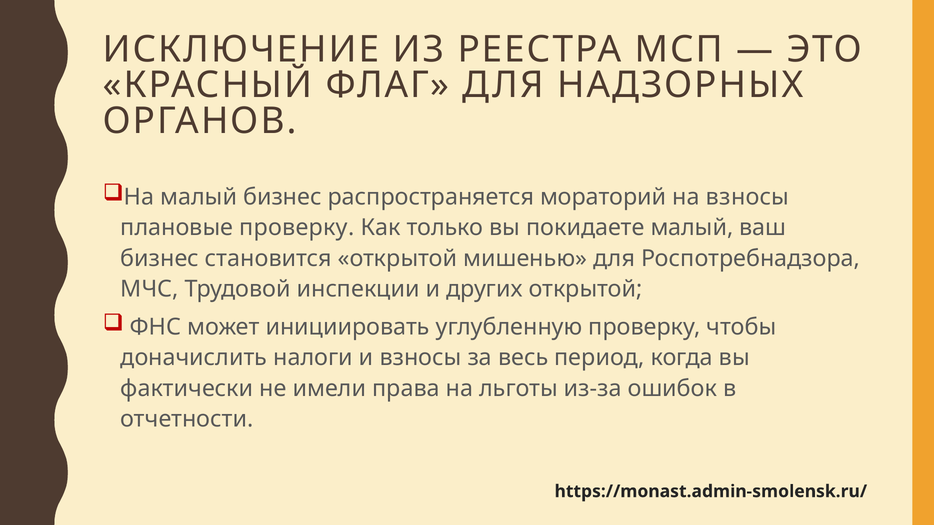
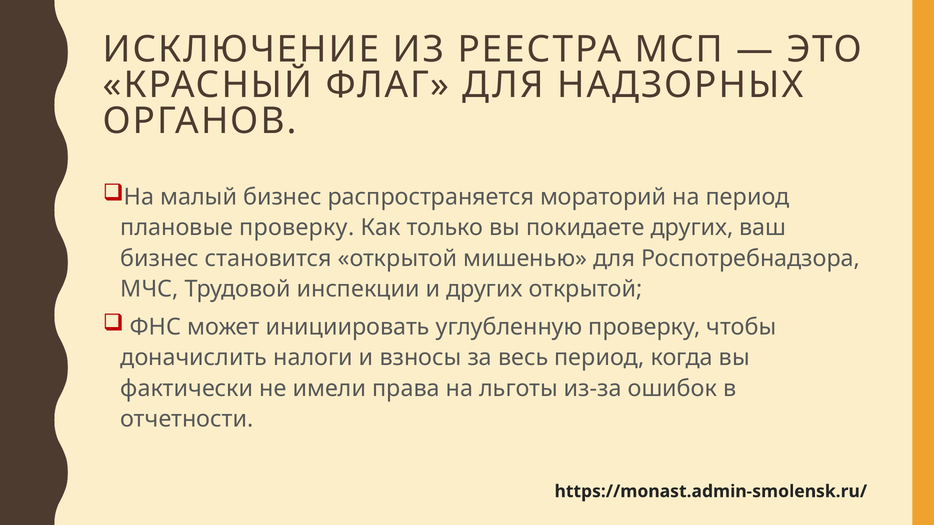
на взносы: взносы -> период (748, 197)
покидаете малый: малый -> других (692, 228)
